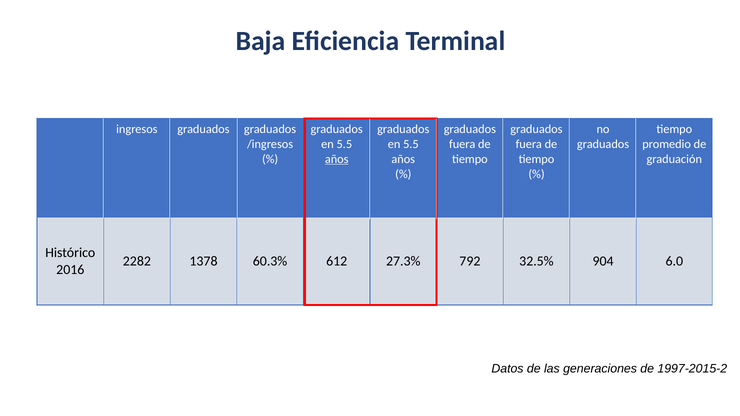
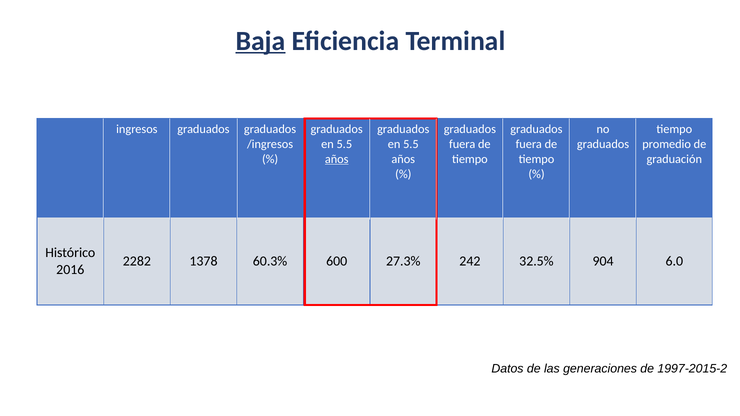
Baja underline: none -> present (261, 41)
612: 612 -> 600 (337, 261)
792: 792 -> 242 (470, 261)
